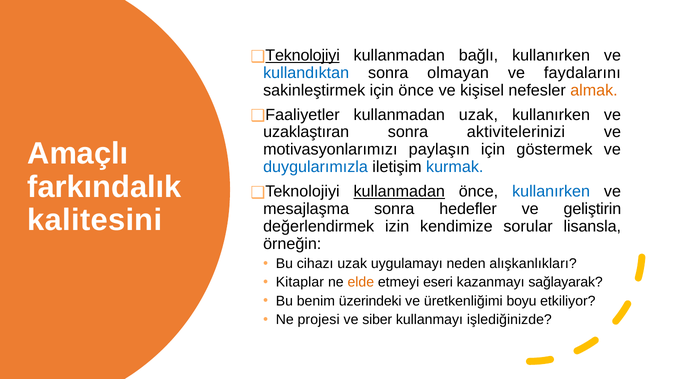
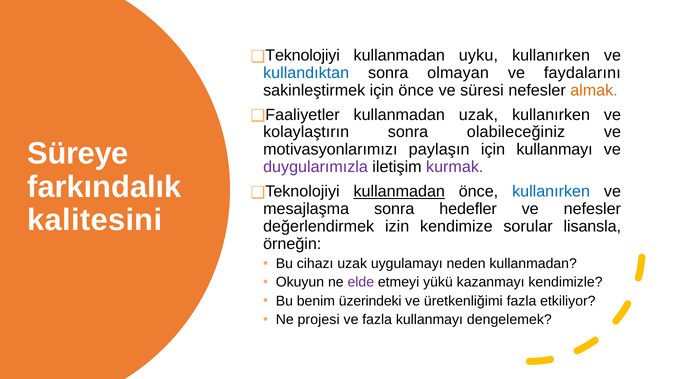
Teknolojiyi underline: present -> none (303, 55)
bağlı: bağlı -> uyku (478, 55)
kişisel: kişisel -> süresi (482, 90)
uzaklaştıran: uzaklaştıran -> kolaylaştırın (306, 132)
aktivitelerinizi: aktivitelerinizi -> olabileceğiniz (516, 132)
Amaçlı: Amaçlı -> Süreye (78, 153)
için göstermek: göstermek -> kullanmayı (555, 149)
duygularımızla colour: blue -> purple (316, 167)
kurmak colour: blue -> purple (455, 167)
ve geliştirin: geliştirin -> nefesler (592, 209)
neden alışkanlıkları: alışkanlıkları -> kullanmadan (533, 263)
Kitaplar: Kitaplar -> Okuyun (300, 282)
elde colour: orange -> purple (361, 282)
eseri: eseri -> yükü (438, 282)
sağlayarak: sağlayarak -> kendimizle (566, 282)
üretkenliğimi boyu: boyu -> fazla (521, 301)
ve siber: siber -> fazla (377, 319)
işlediğinizde: işlediğinizde -> dengelemek (509, 319)
